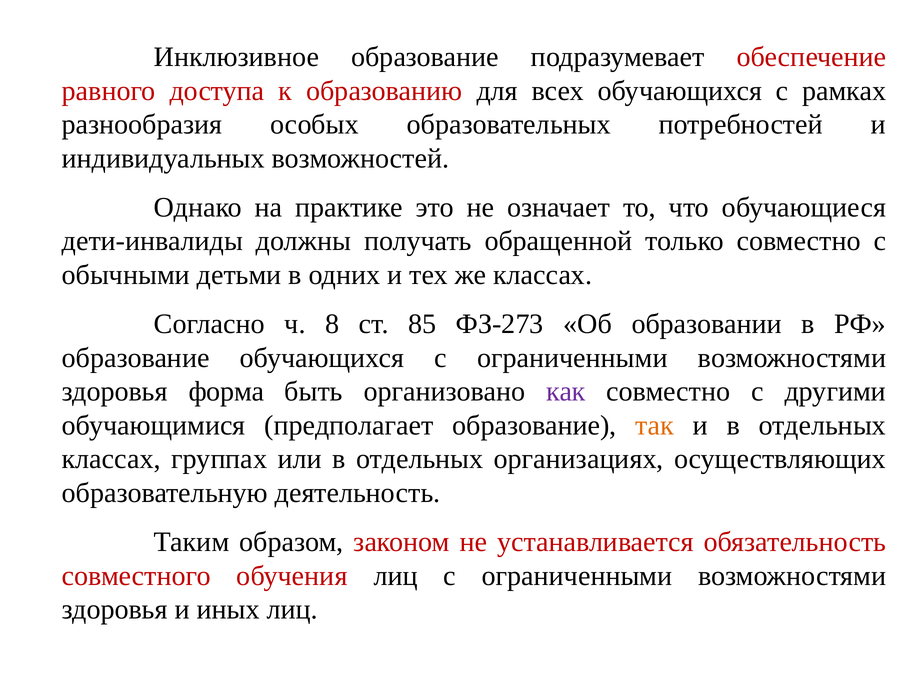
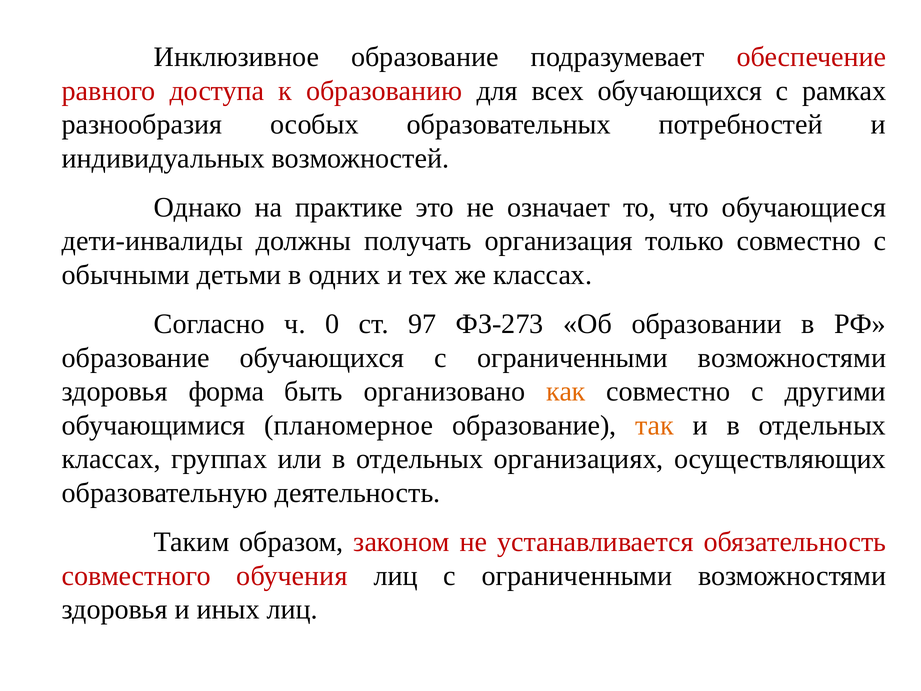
обращенной: обращенной -> организация (559, 241)
8: 8 -> 0 (332, 324)
85: 85 -> 97 (422, 324)
как colour: purple -> orange (566, 391)
предполагает: предполагает -> планомерное (349, 425)
